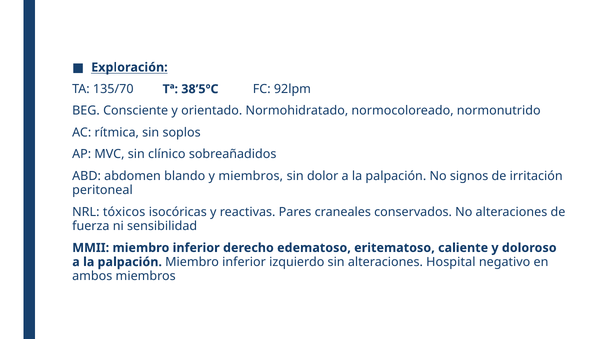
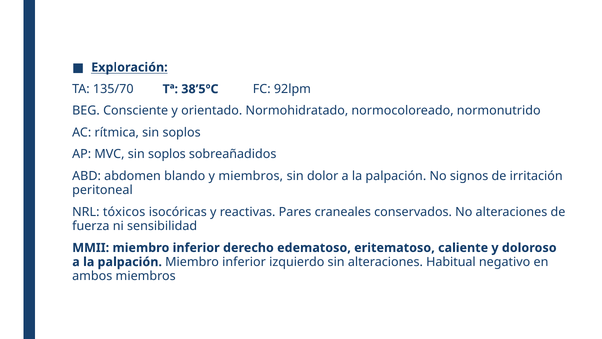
MVC sin clínico: clínico -> soplos (167, 154)
Hospital: Hospital -> Habitual (451, 262)
